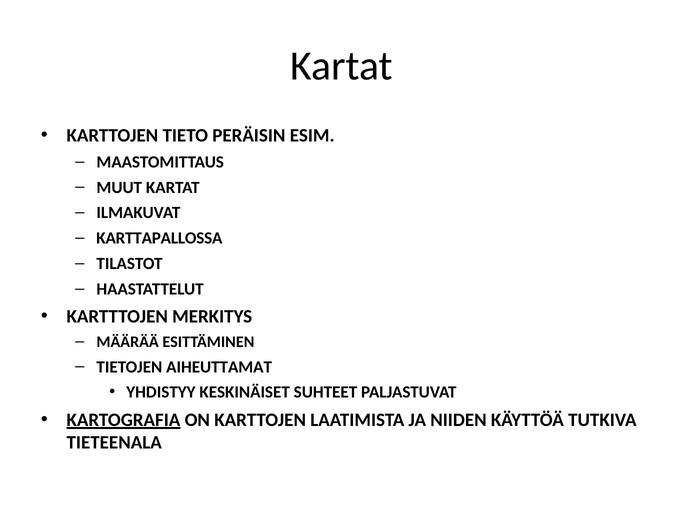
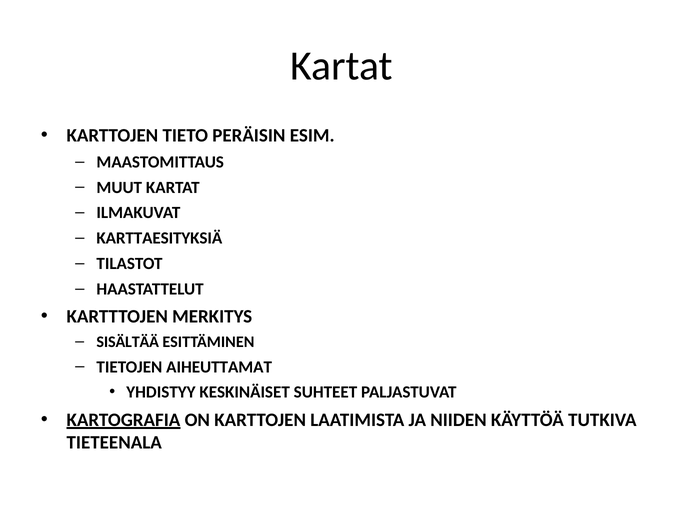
KARTTAPALLOSSA: KARTTAPALLOSSA -> KARTTAESITYKSIÄ (159, 238)
MÄÄRÄÄ: MÄÄRÄÄ -> SISÄLTÄÄ (128, 342)
